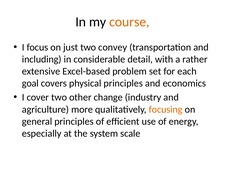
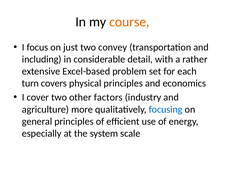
goal: goal -> turn (30, 83)
change: change -> factors (108, 97)
focusing colour: orange -> blue (166, 109)
